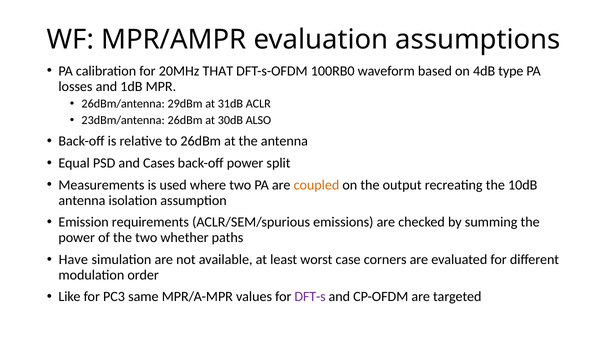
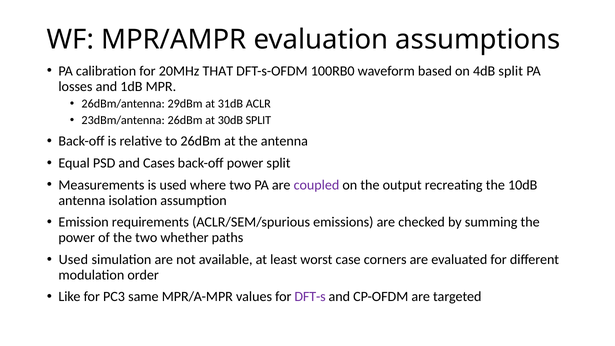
4dB type: type -> split (511, 71)
30dB ALSO: ALSO -> SPLIT (258, 120)
coupled colour: orange -> purple (316, 185)
Have: Have -> Used (73, 259)
